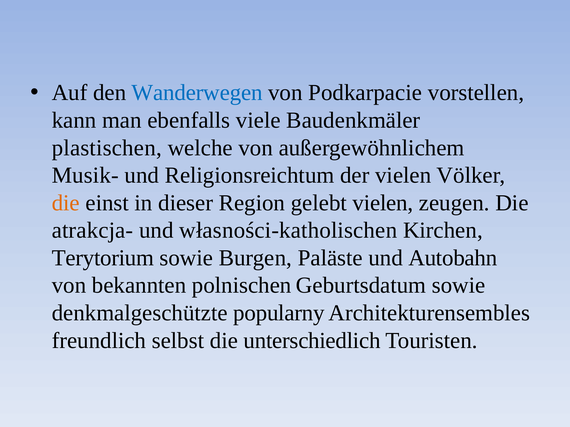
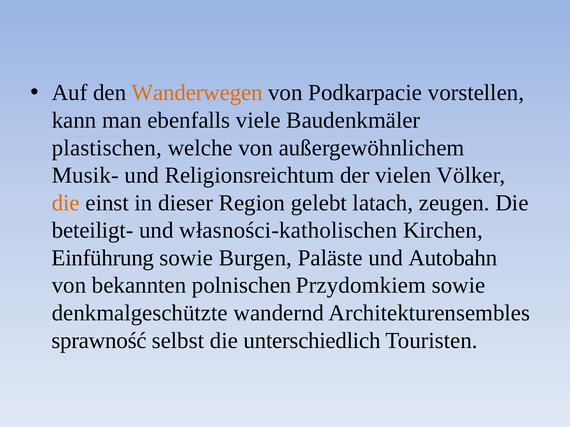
Wanderwegen colour: blue -> orange (197, 93)
gelebt vielen: vielen -> latach (383, 203)
atrakcja-: atrakcja- -> beteiligt- (93, 231)
Terytorium: Terytorium -> Einführung (103, 258)
Geburtsdatum: Geburtsdatum -> Przydomkiem (361, 286)
popularny: popularny -> wandernd (279, 313)
freundlich: freundlich -> sprawność (99, 341)
